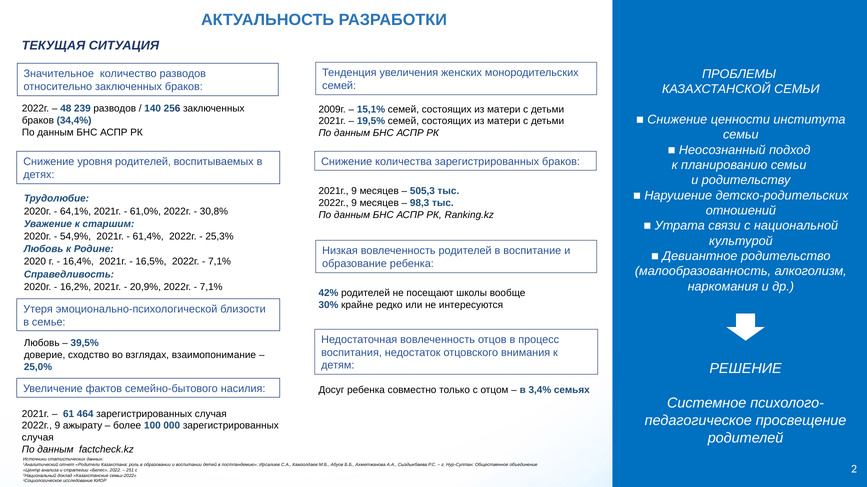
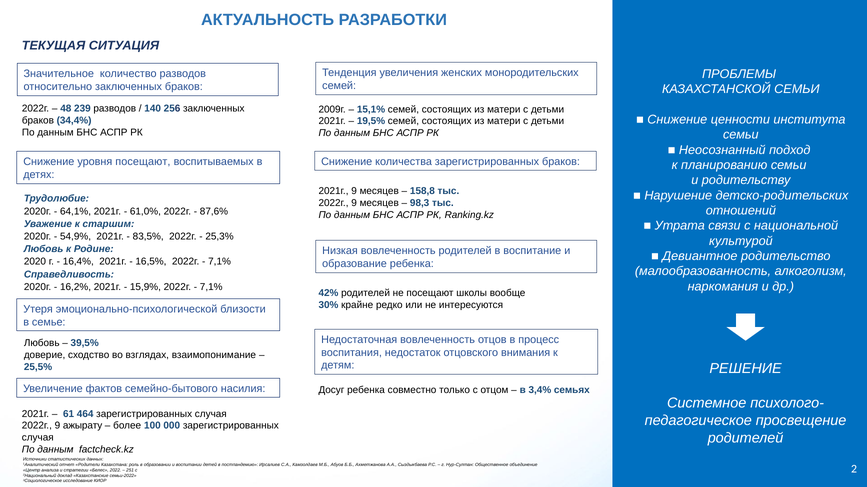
уровня родителей: родителей -> посещают (143, 162)
505,3: 505,3 -> 158,8 (422, 191)
30,8%: 30,8% -> 87,6% (214, 212)
61,4%: 61,4% -> 83,5% (148, 237)
20,9%: 20,9% -> 15,9% (145, 287)
25,0%: 25,0% -> 25,5% (38, 368)
